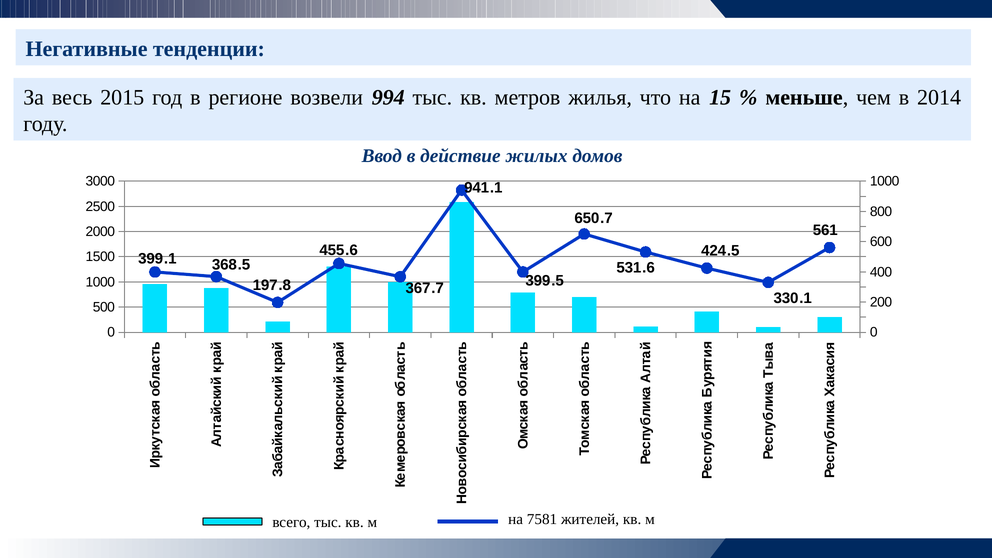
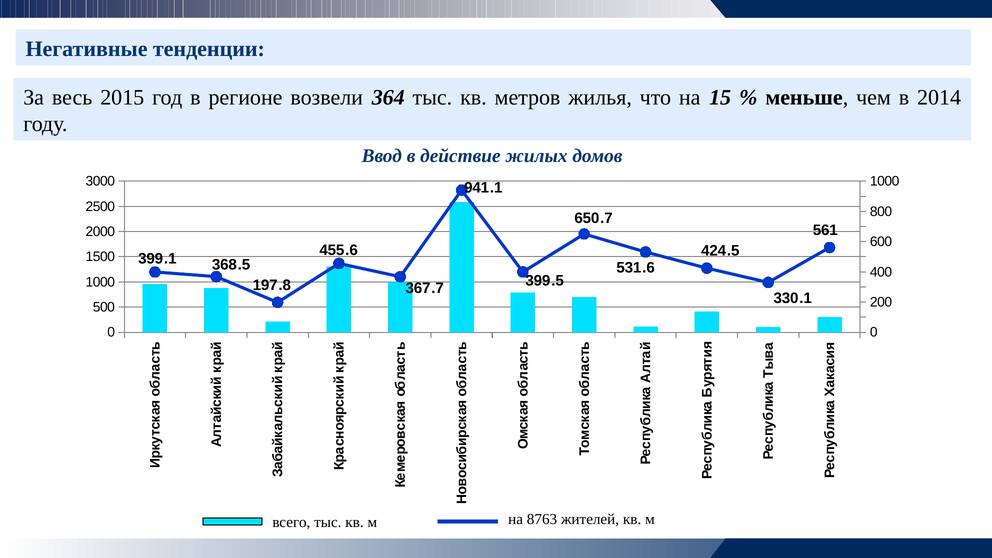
994: 994 -> 364 (388, 98)
7581: 7581 -> 8763 (542, 519)
